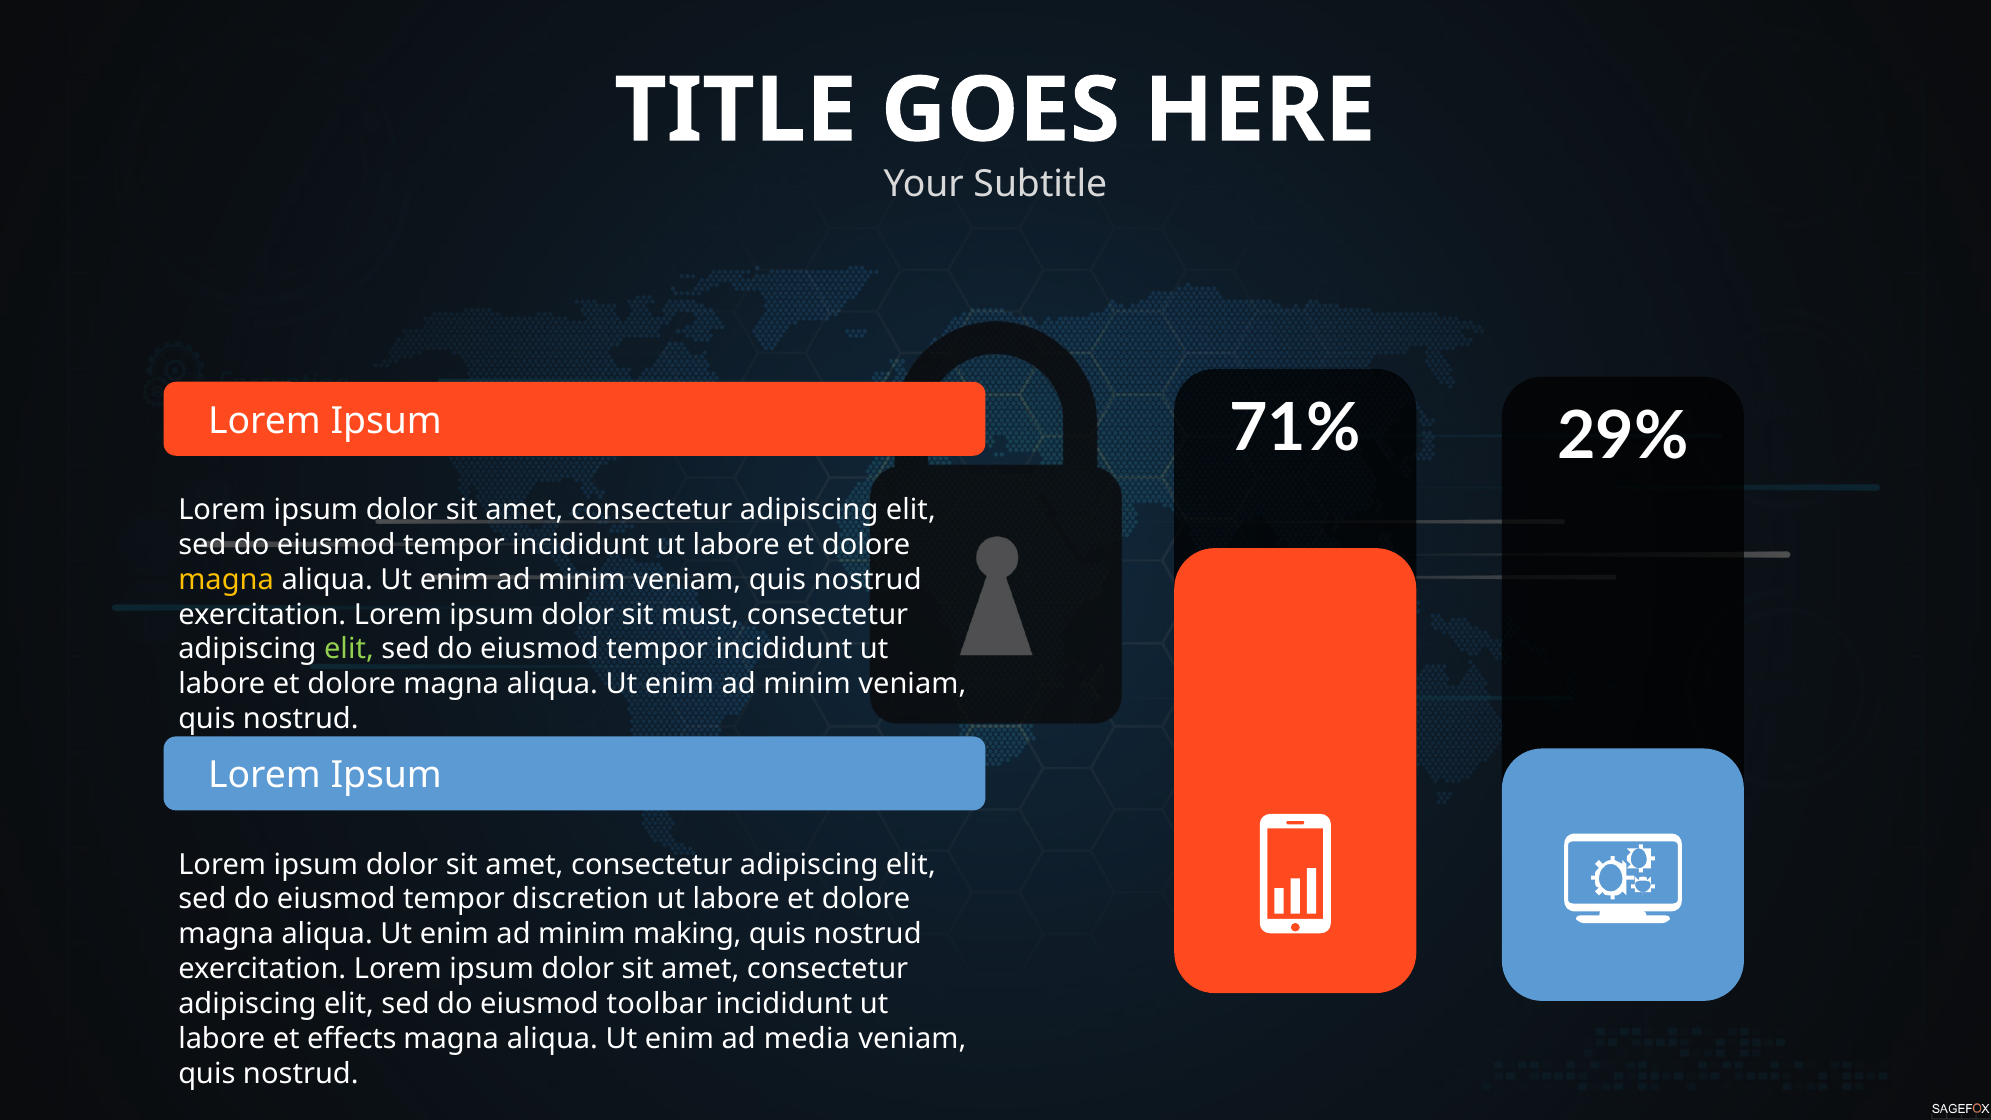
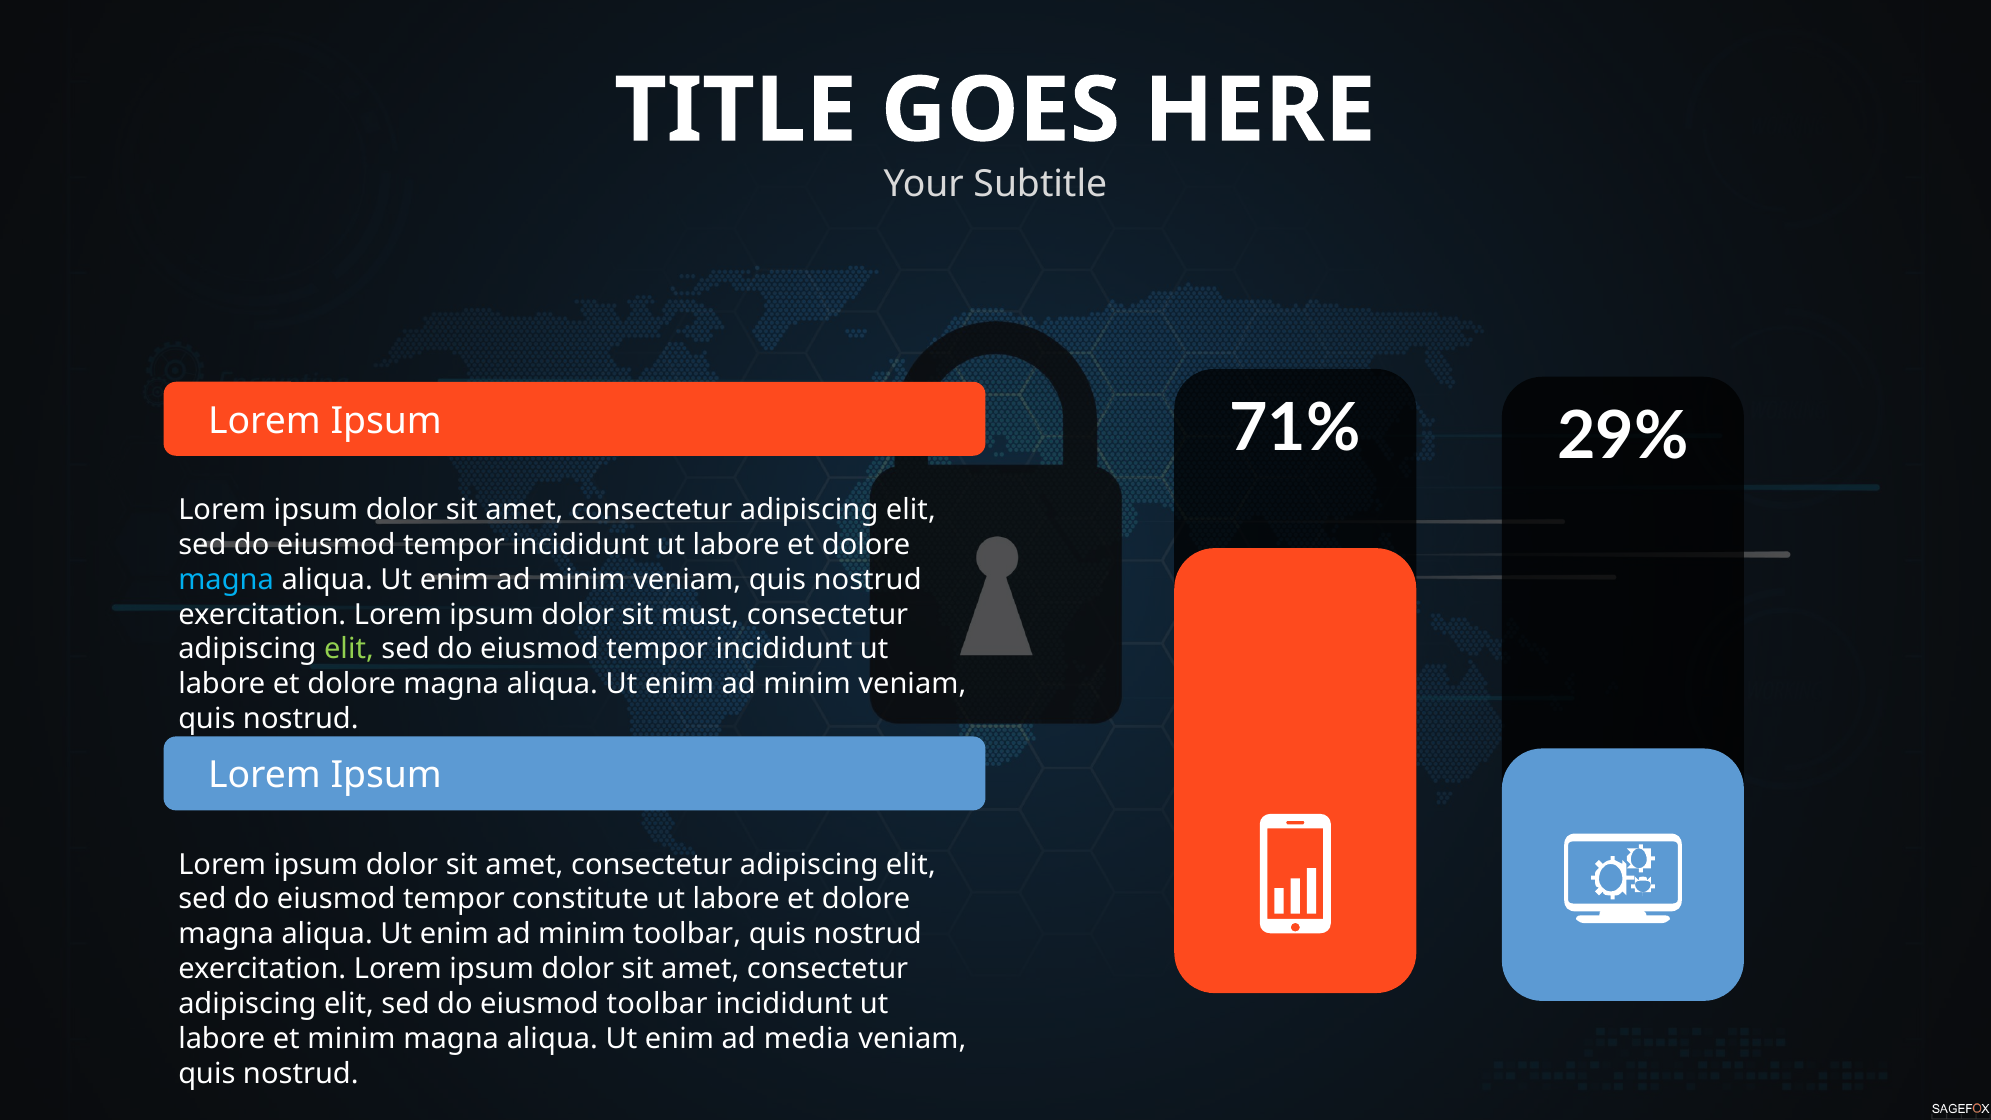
magna colour: yellow -> light blue (226, 580)
discretion: discretion -> constitute (581, 899)
minim making: making -> toolbar (687, 934)
et effects: effects -> minim (351, 1039)
